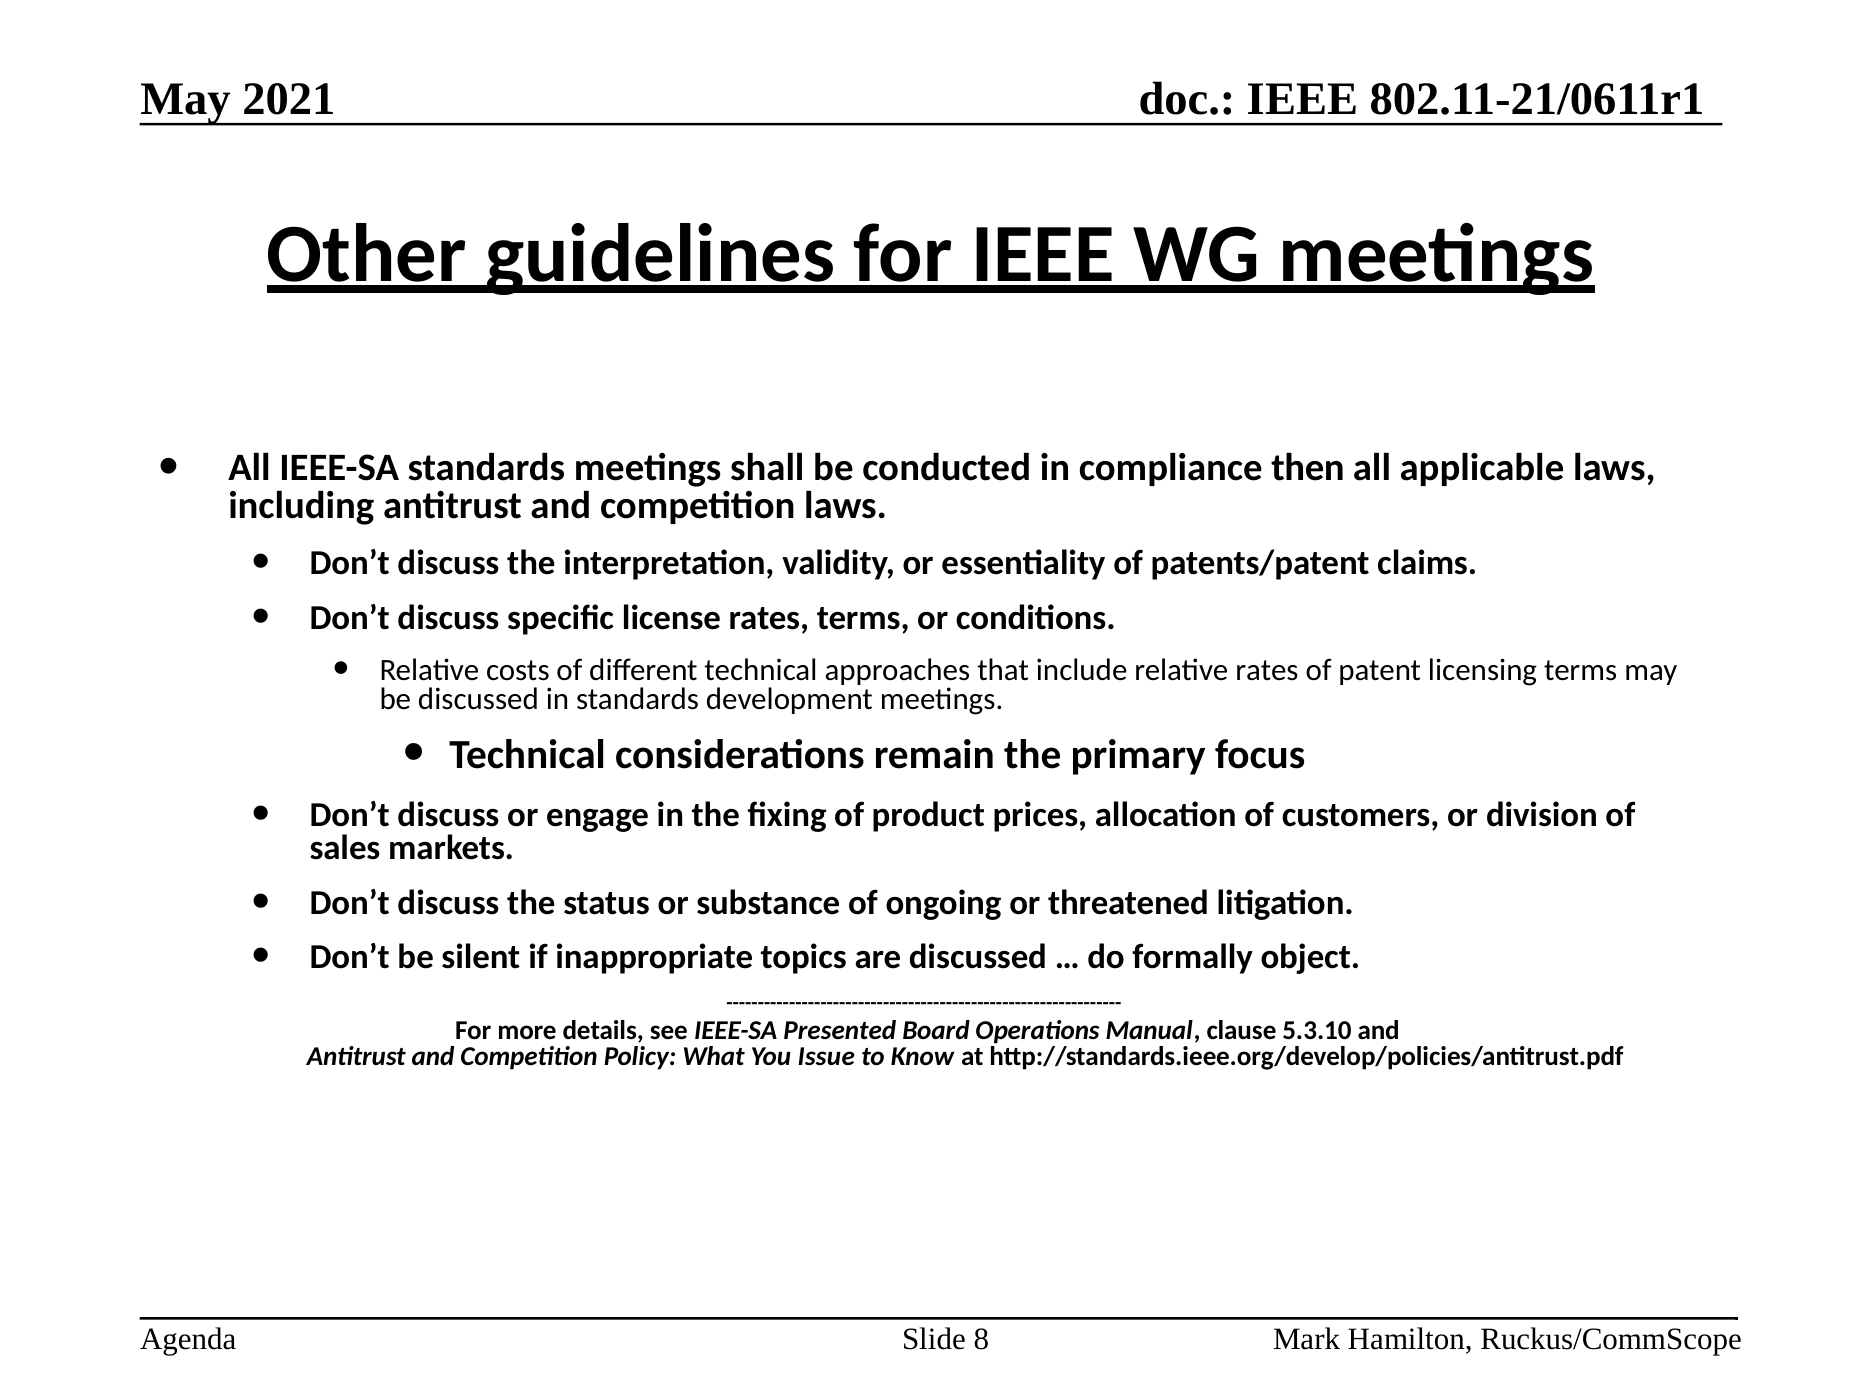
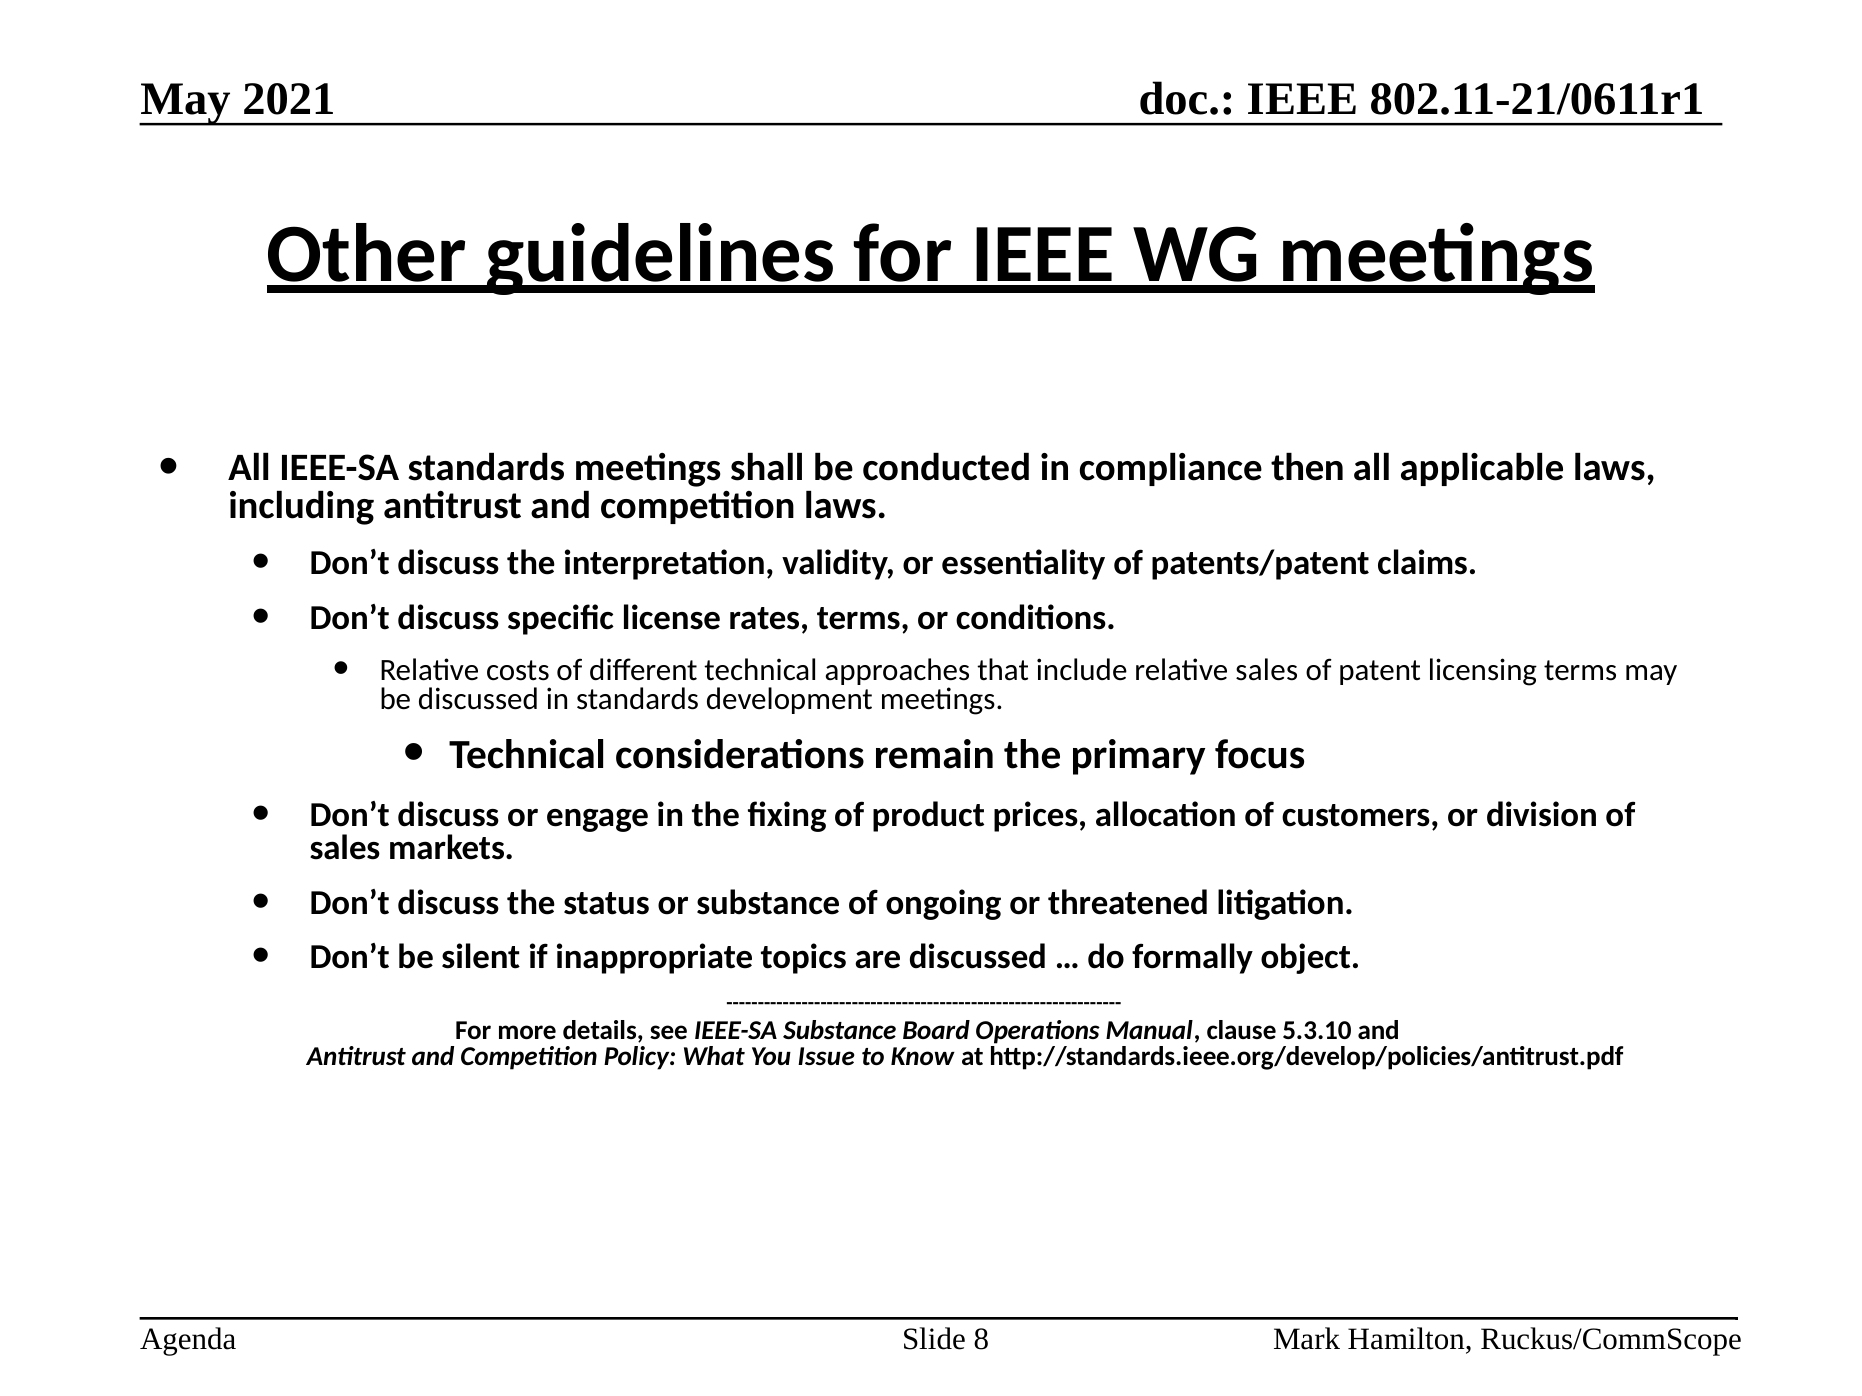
relative rates: rates -> sales (1267, 670)
IEEE-SA Presented: Presented -> Substance (840, 1031)
